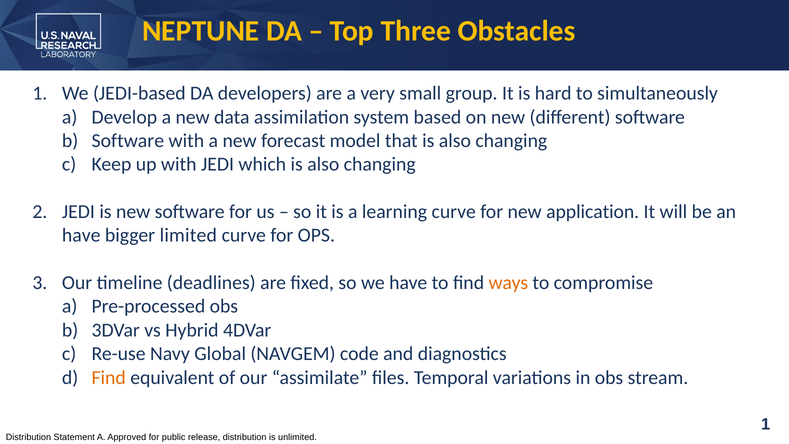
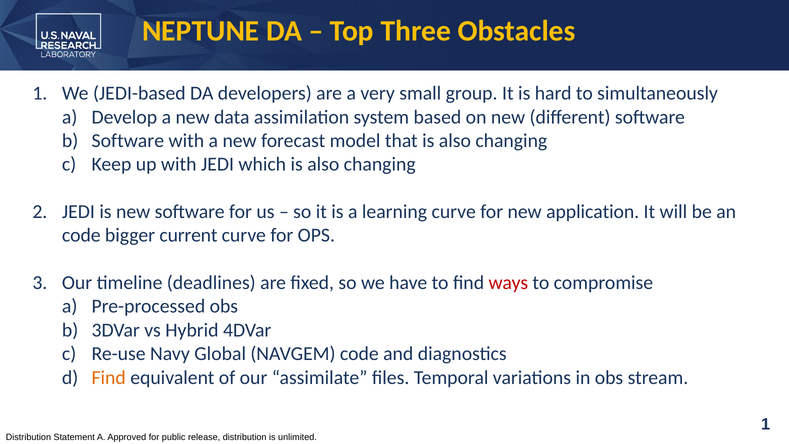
have: have -> code (81, 235)
limited: limited -> current (188, 235)
ways colour: orange -> red (508, 283)
